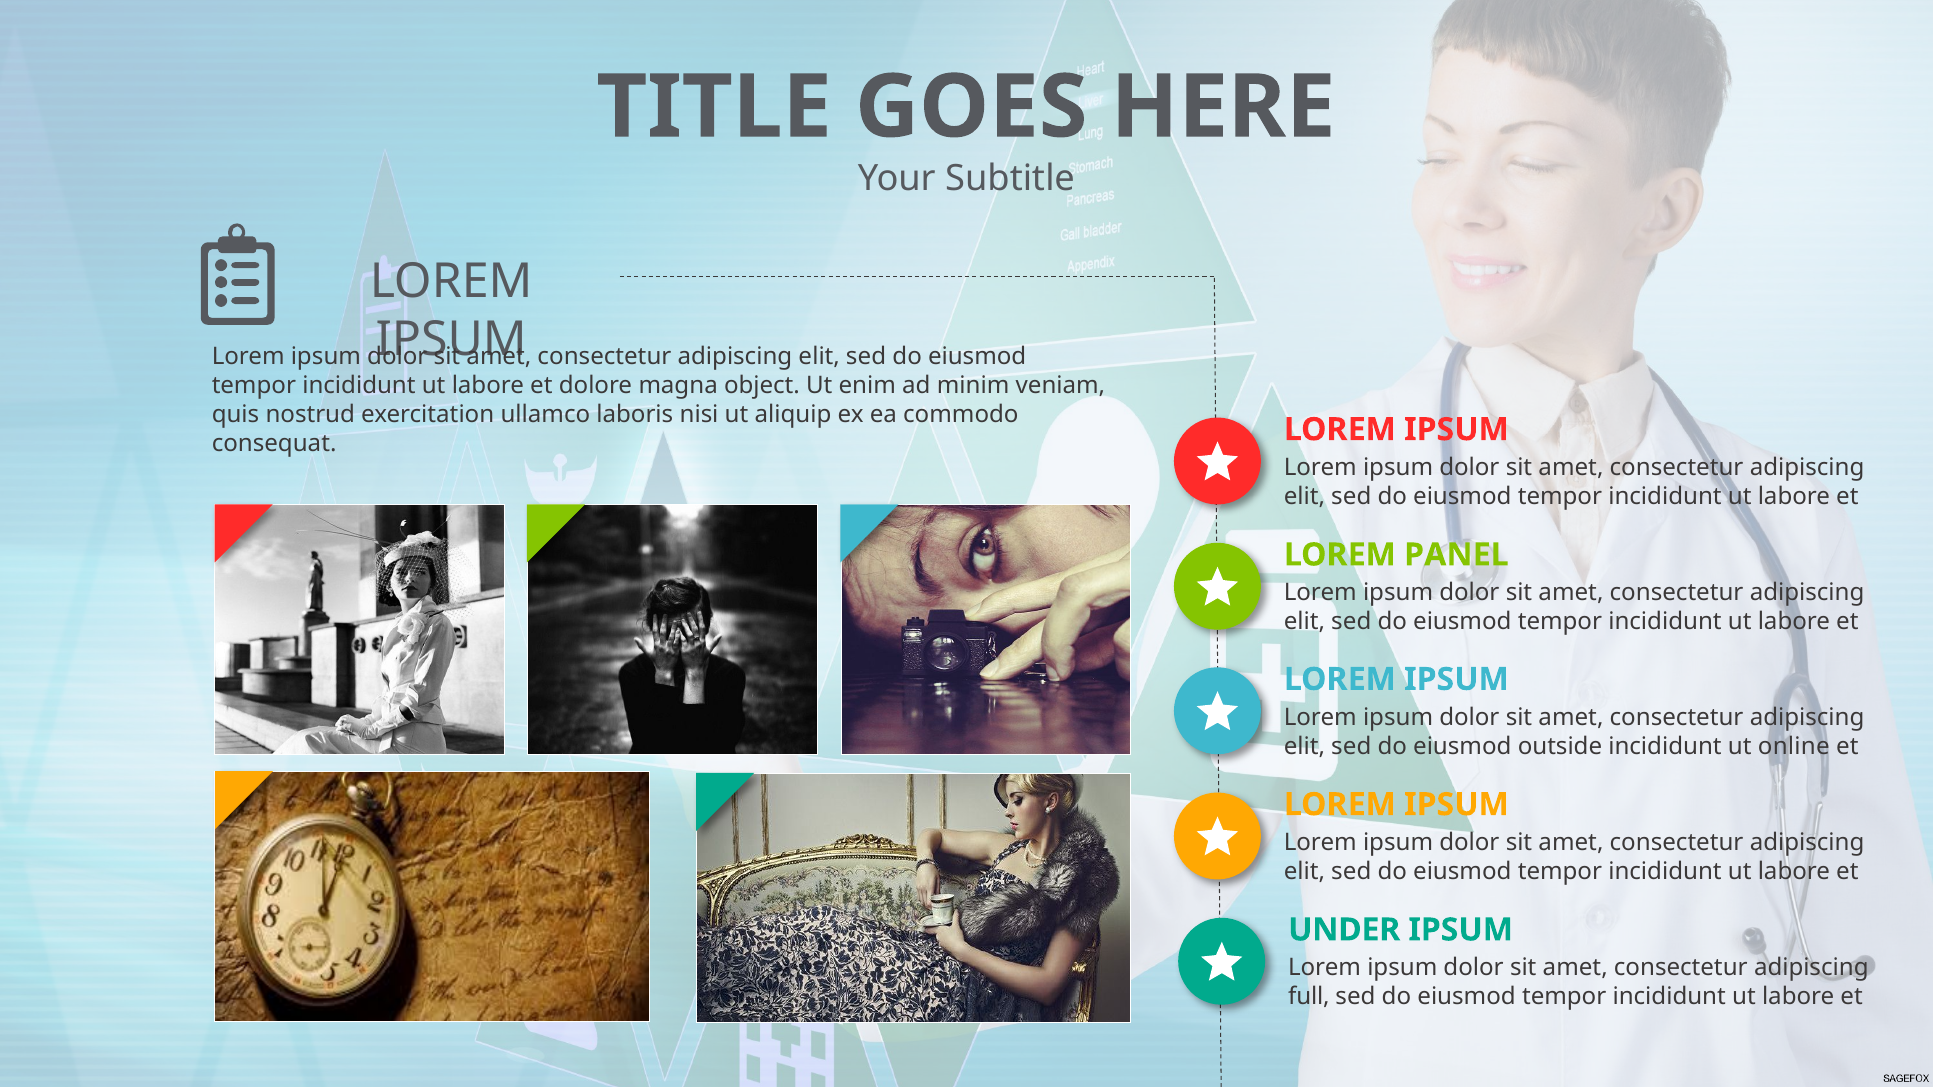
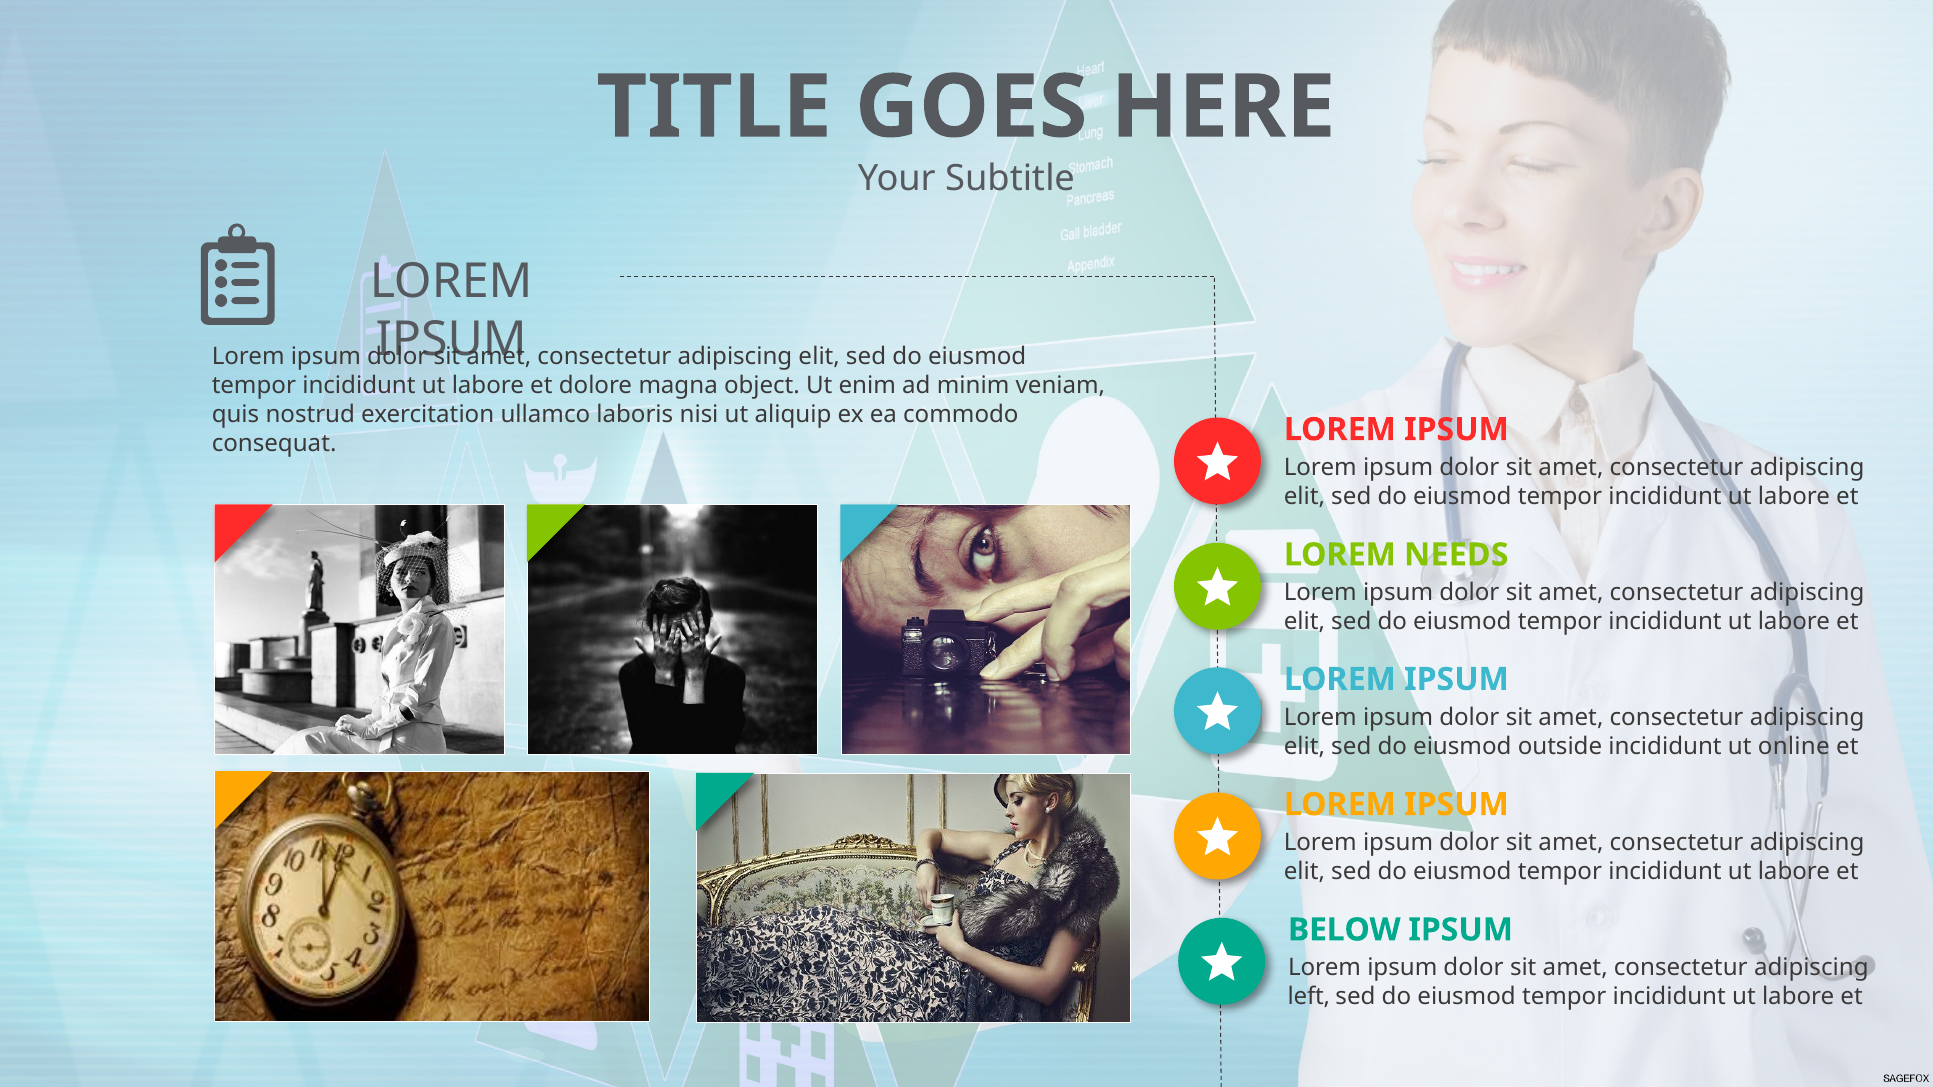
PANEL: PANEL -> NEEDS (1456, 555)
UNDER: UNDER -> BELOW (1344, 930)
full: full -> left (1309, 997)
